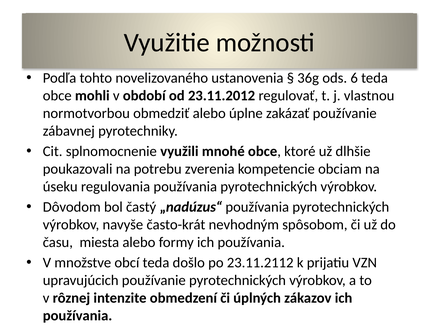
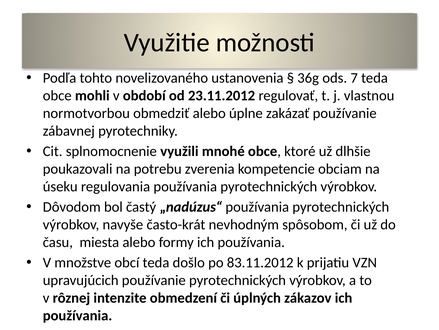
6: 6 -> 7 (354, 78)
23.11.2112: 23.11.2112 -> 83.11.2012 (260, 262)
